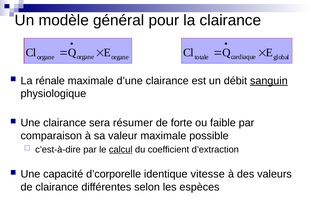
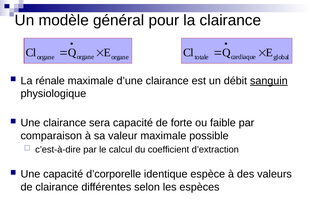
sera résumer: résumer -> capacité (133, 123)
calcul underline: present -> none (121, 150)
vitesse: vitesse -> espèce (208, 174)
